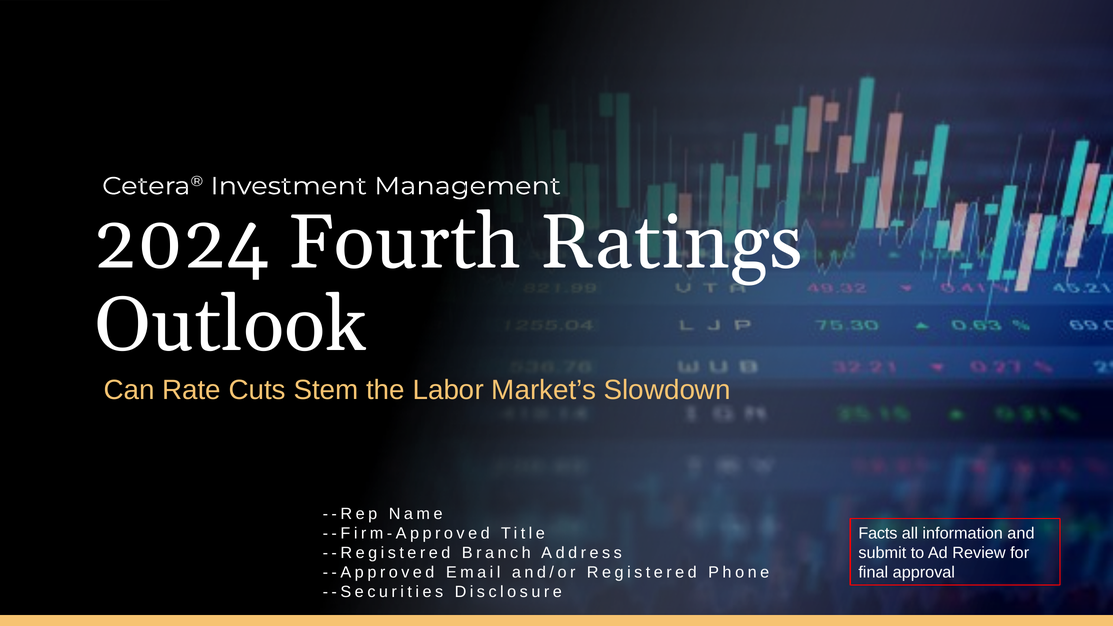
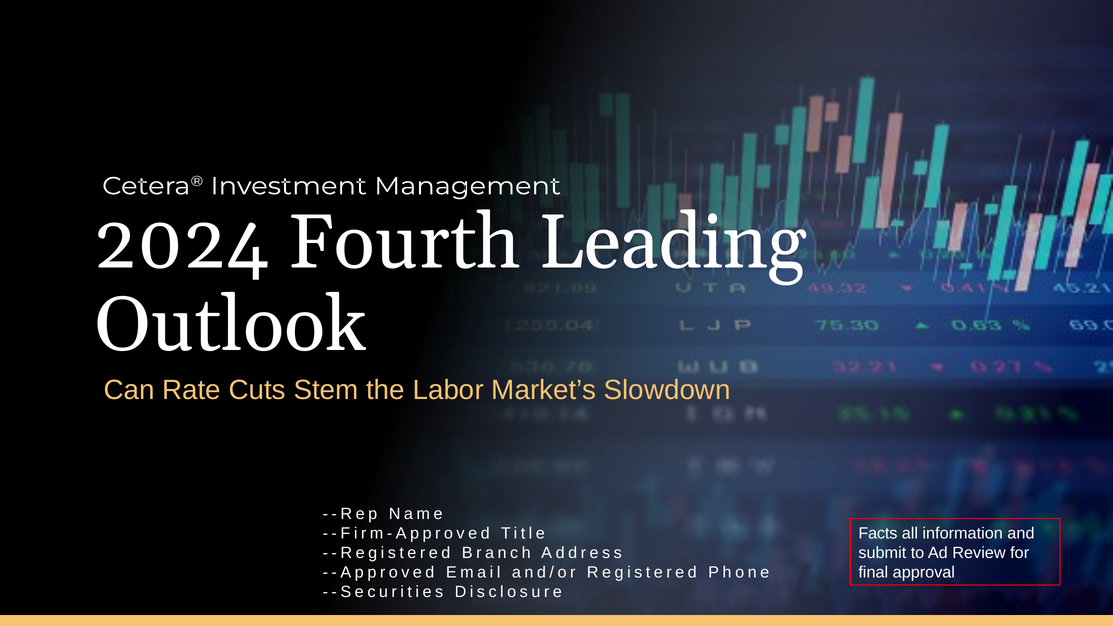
Ratings: Ratings -> Leading (672, 243)
